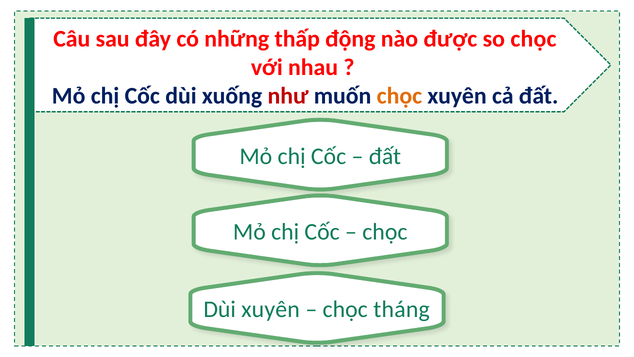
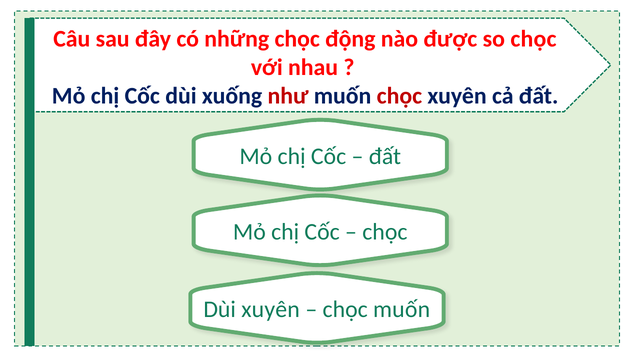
những thấp: thấp -> chọc (297, 39)
chọc colour: orange -> red (399, 96)
chọc tháng: tháng -> muốn (402, 309)
